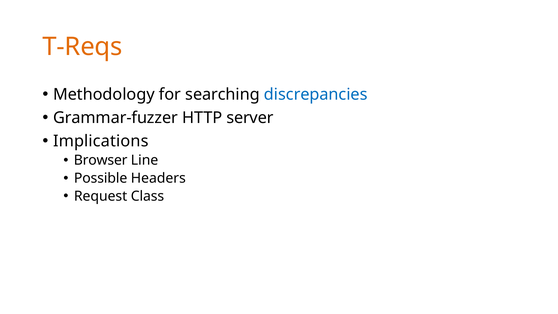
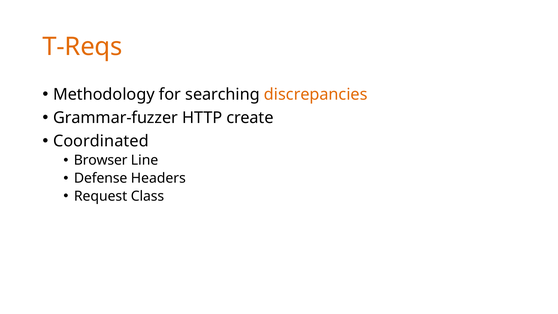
discrepancies colour: blue -> orange (316, 94)
server: server -> create (250, 118)
Implications: Implications -> Coordinated (101, 141)
Possible: Possible -> Defense (101, 178)
